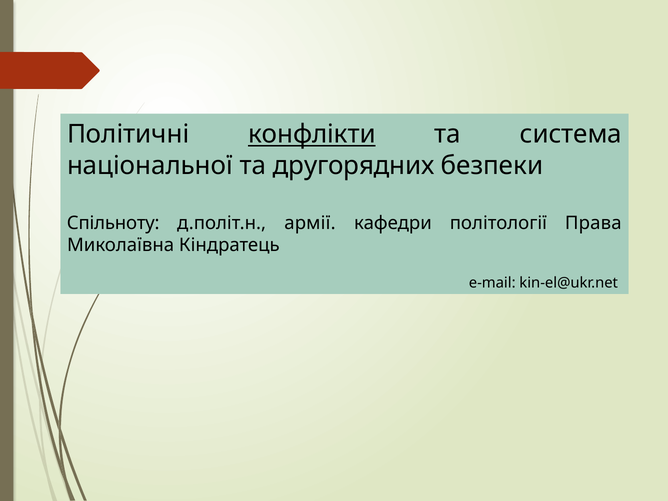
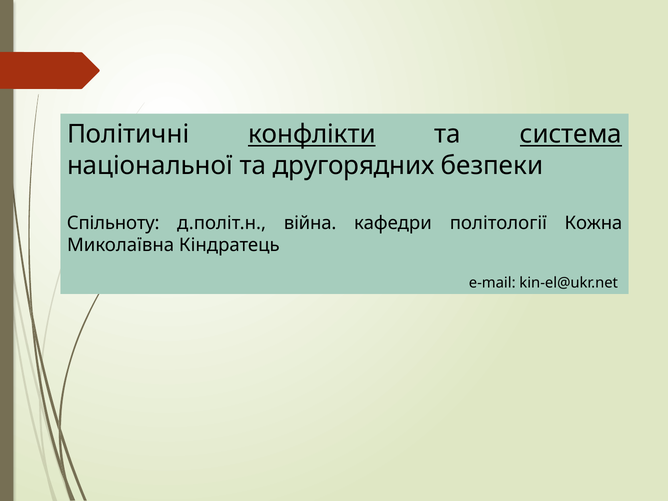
система underline: none -> present (571, 134)
армії: армії -> війна (310, 223)
Права: Права -> Кожна (593, 223)
